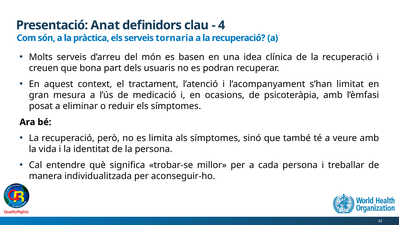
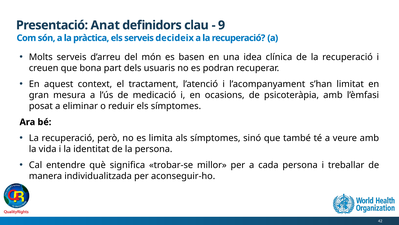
4: 4 -> 9 (222, 25)
tornaria: tornaria -> decideix (175, 38)
